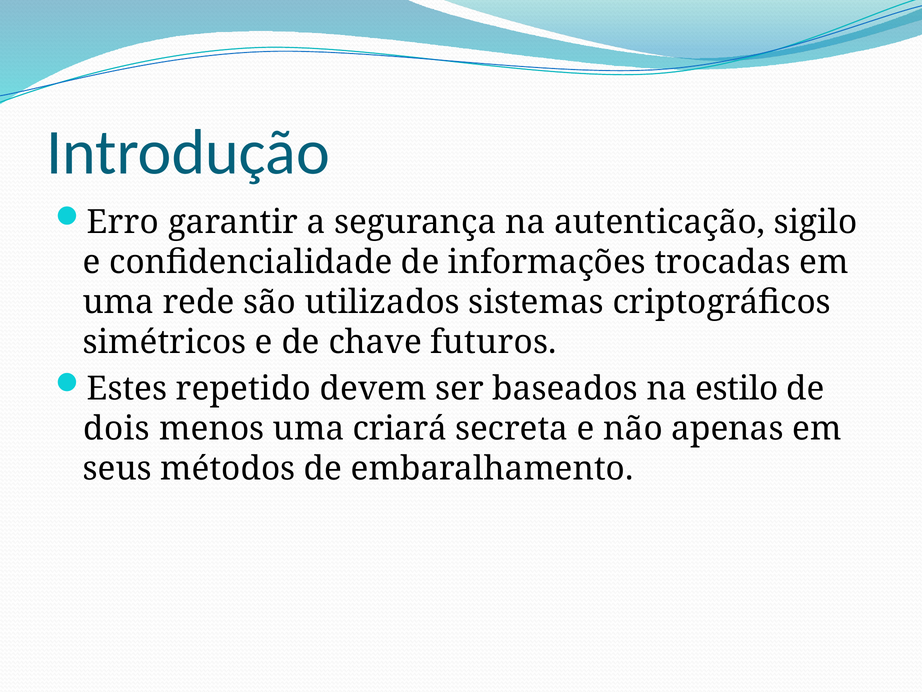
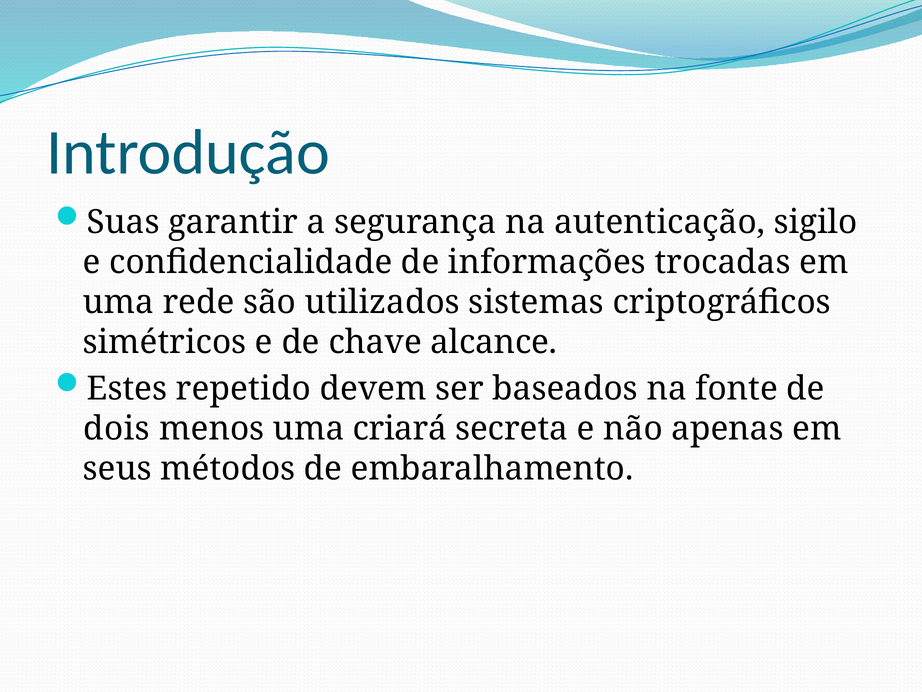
Erro: Erro -> Suas (123, 222)
futuros: futuros -> alcance (494, 342)
estilo: estilo -> fonte (737, 388)
